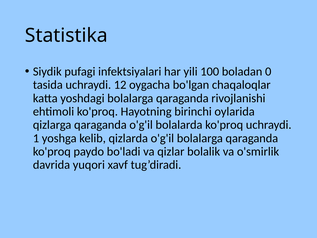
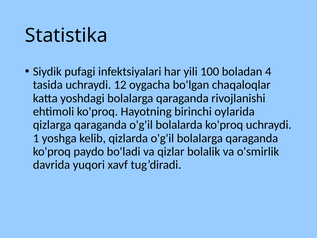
0: 0 -> 4 (268, 71)
